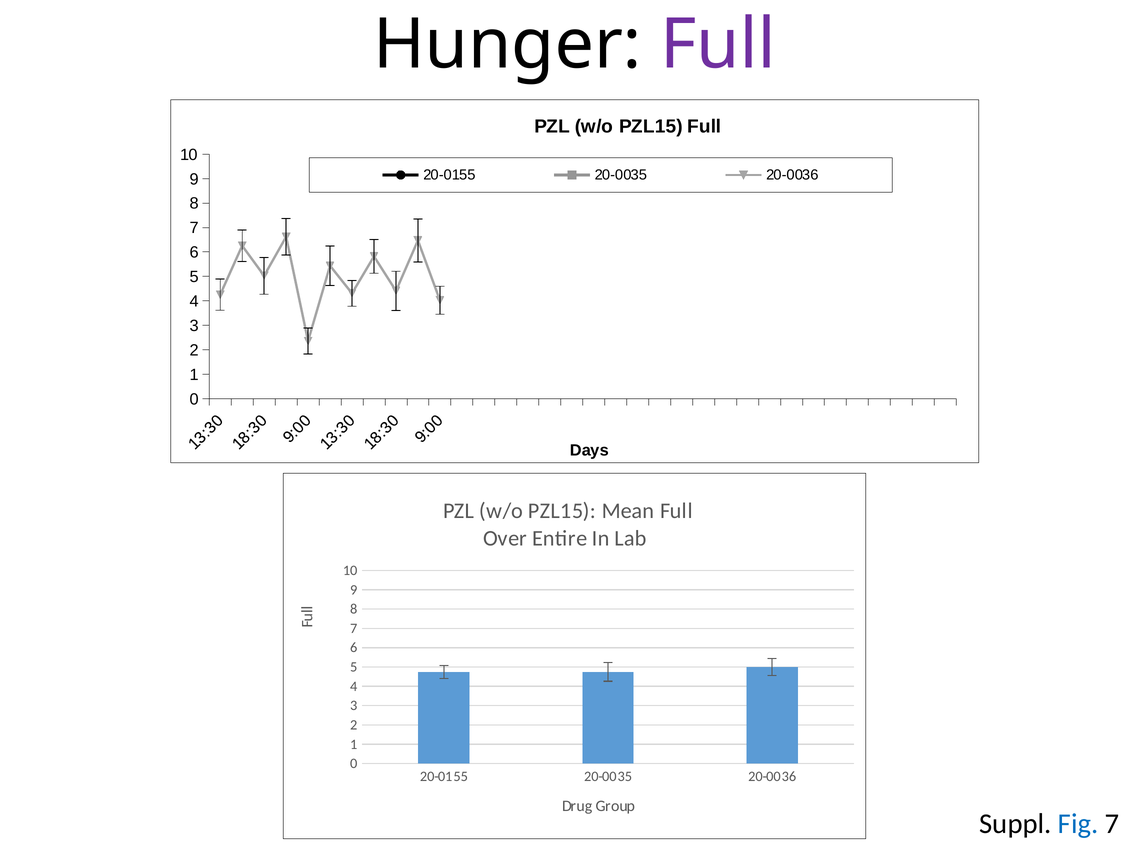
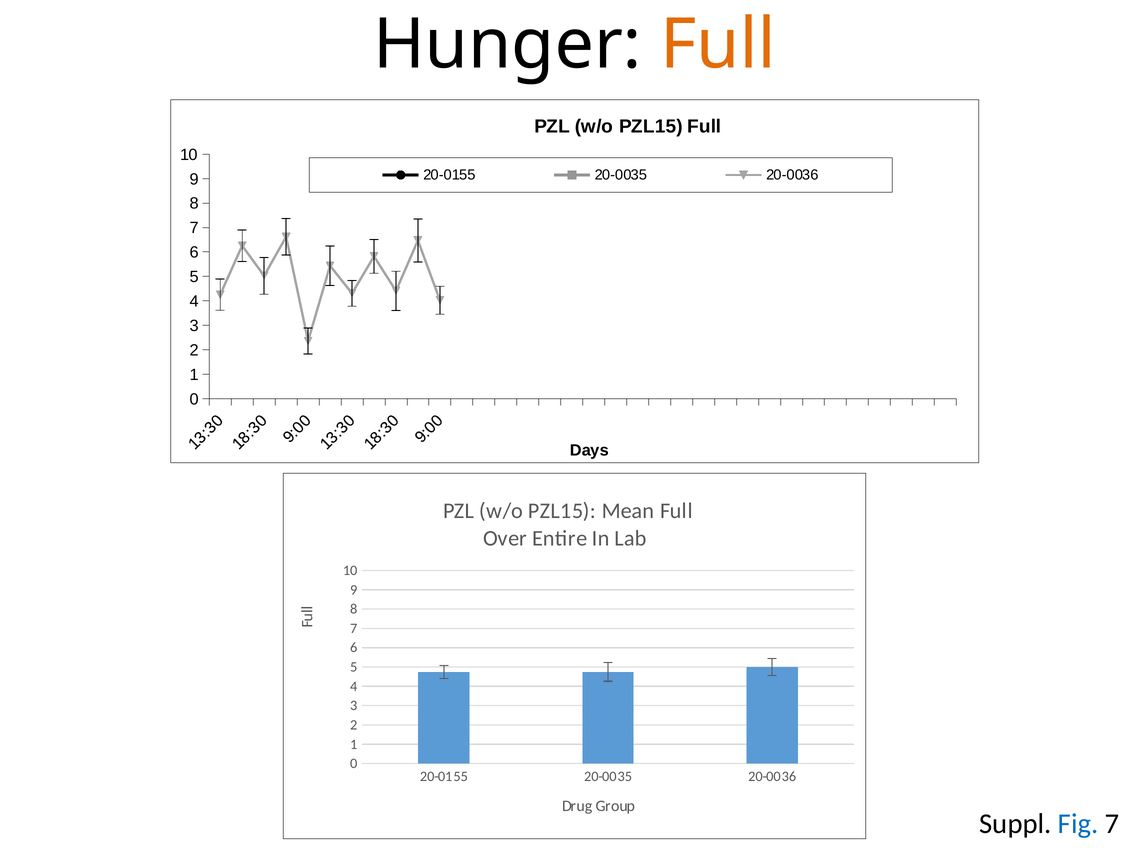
Full colour: purple -> orange (718, 45)
